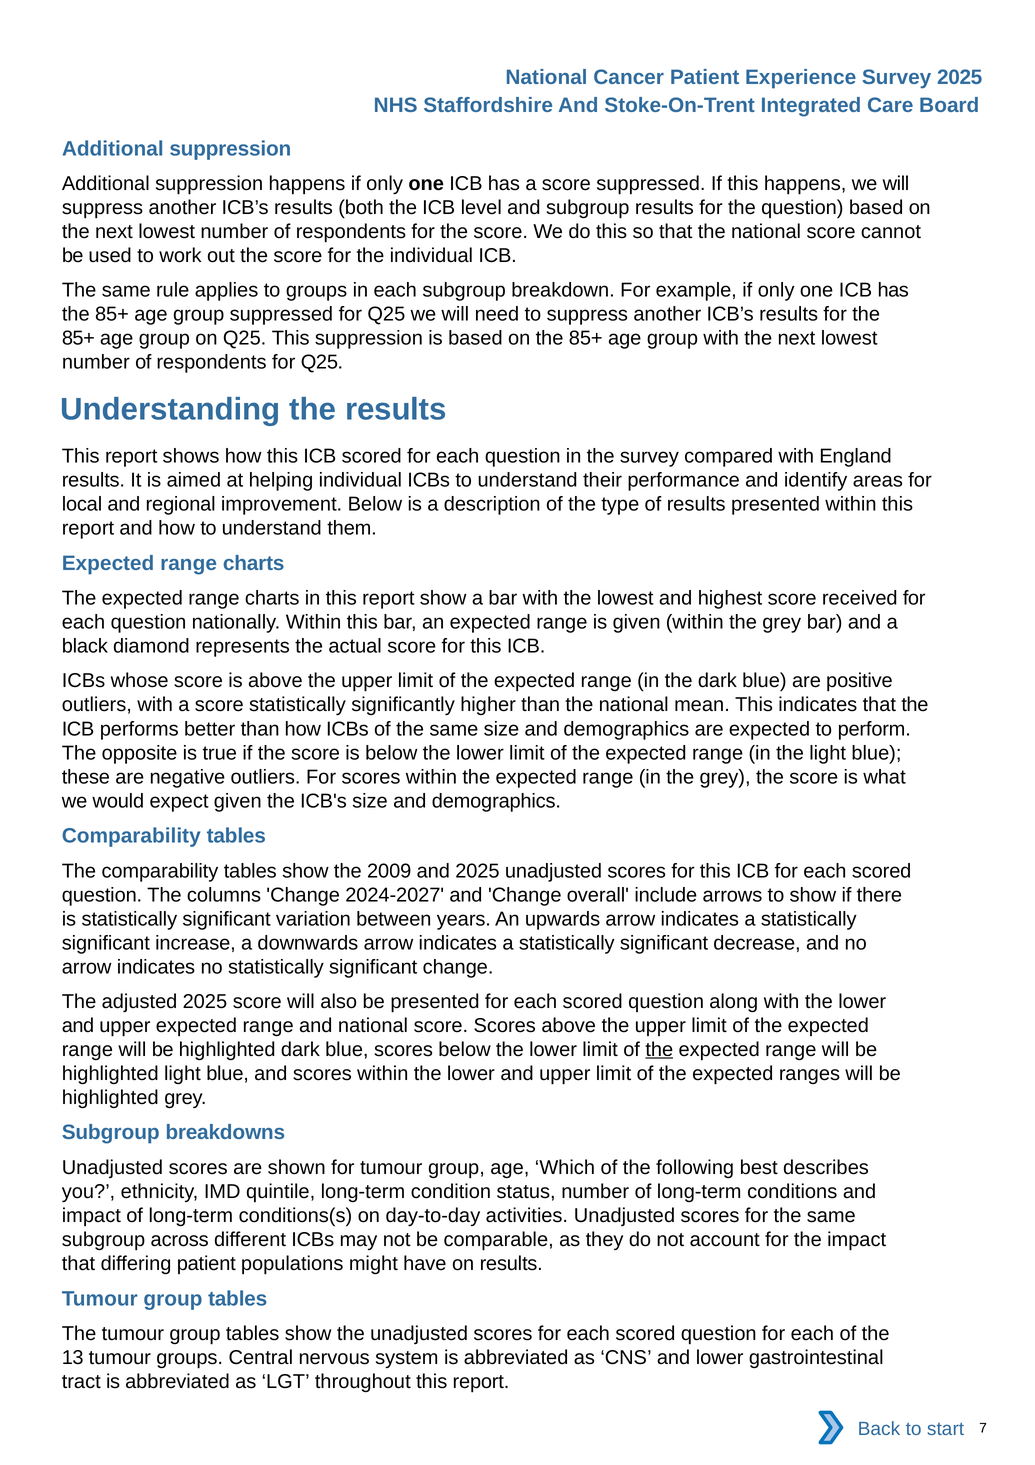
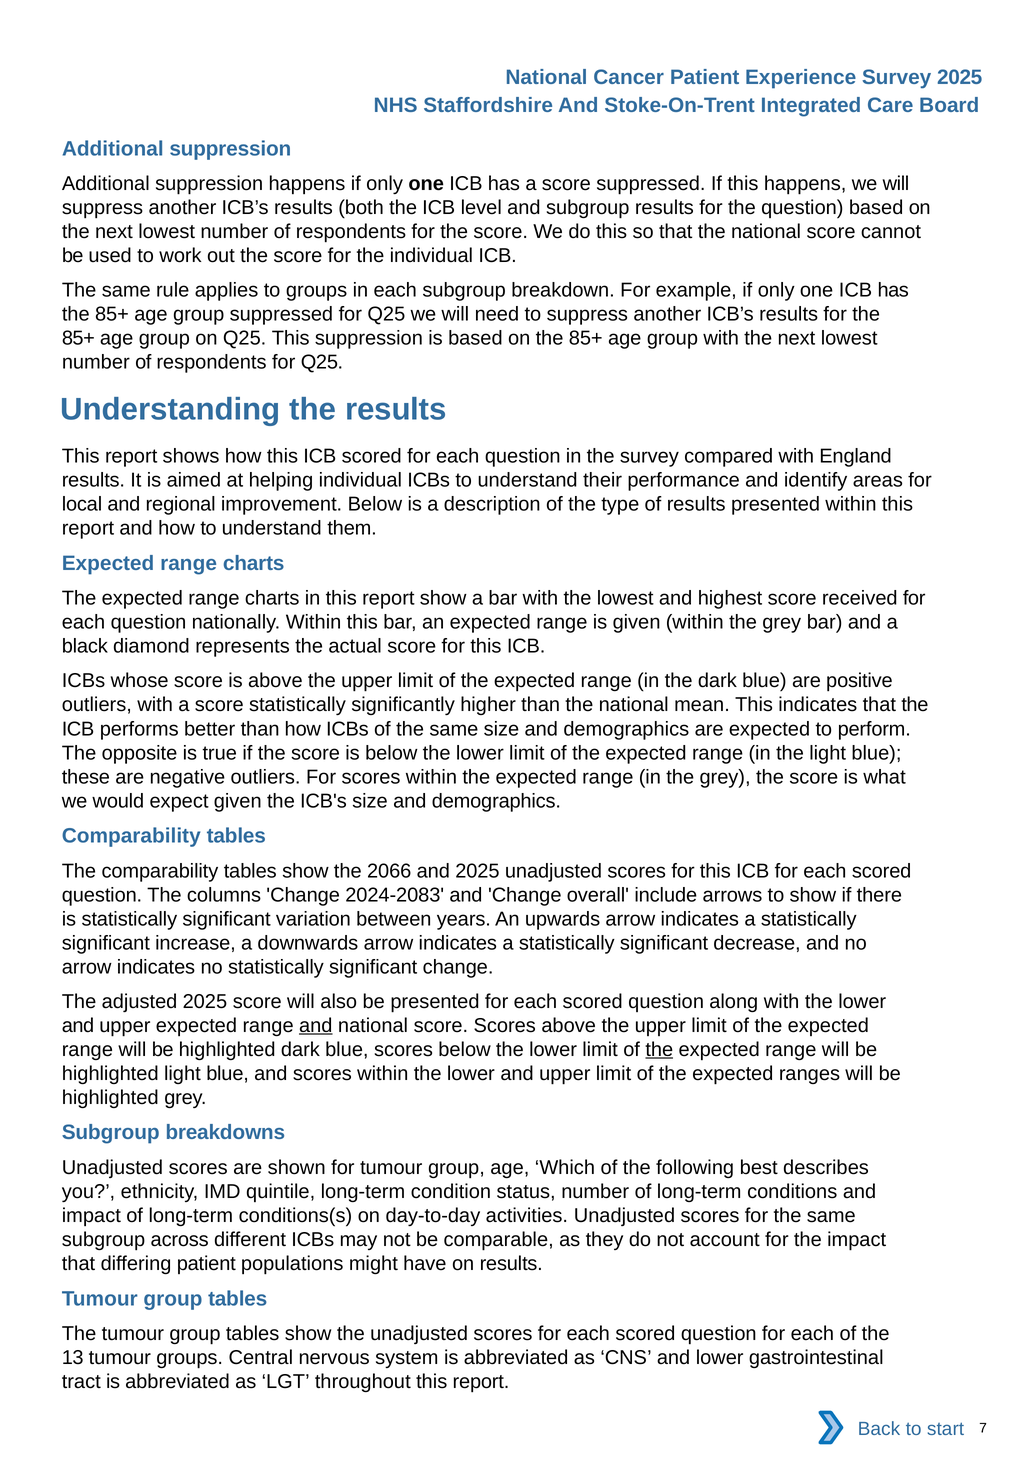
2009: 2009 -> 2066 (389, 871)
2024-2027: 2024-2027 -> 2024-2083 (395, 895)
and underline: none -> present (316, 1025)
